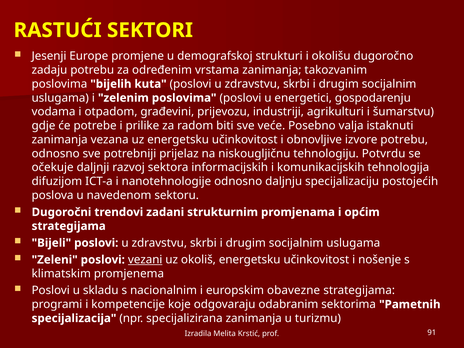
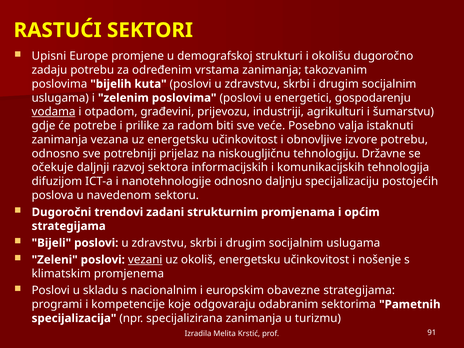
Jesenji: Jesenji -> Upisni (49, 56)
vodama underline: none -> present (54, 112)
Potvrdu: Potvrdu -> Državne (384, 154)
